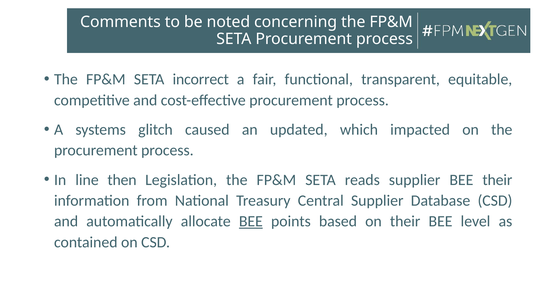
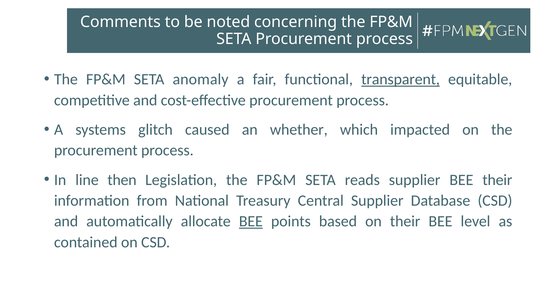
incorrect: incorrect -> anomaly (201, 79)
transparent underline: none -> present (401, 79)
updated: updated -> whether (299, 130)
